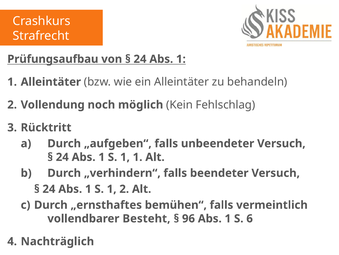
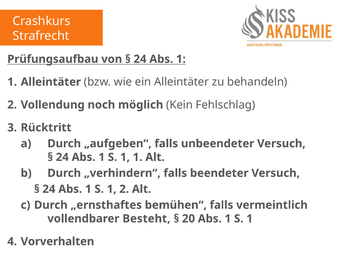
96: 96 -> 20 (188, 218)
6: 6 -> 1 (250, 218)
Nachträglich: Nachträglich -> Vorverhalten (57, 241)
